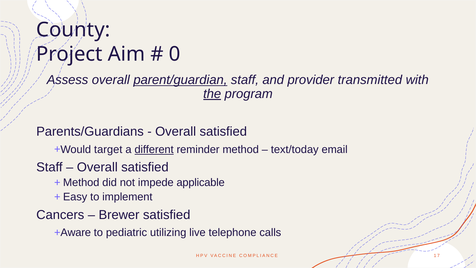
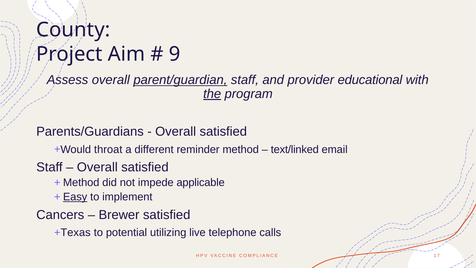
0: 0 -> 9 (175, 54)
transmitted: transmitted -> educational (370, 80)
target: target -> throat (108, 149)
different underline: present -> none (154, 149)
text/today: text/today -> text/linked (295, 149)
Easy underline: none -> present (75, 197)
Aware: Aware -> Texas (76, 232)
pediatric: pediatric -> potential (127, 232)
